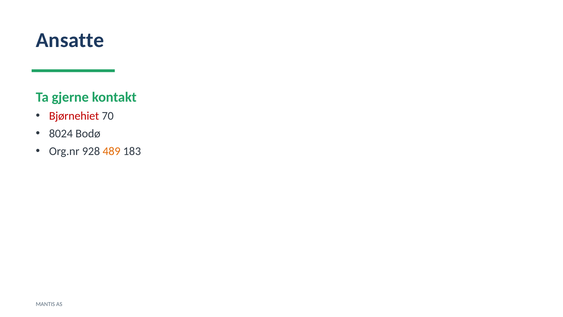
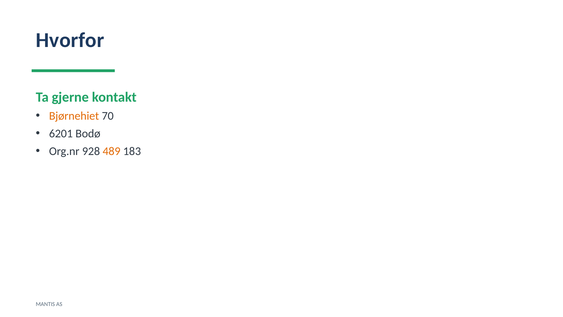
Ansatte: Ansatte -> Hvorfor (70, 40)
Bjørnehiet colour: red -> orange (74, 116)
8024: 8024 -> 6201 (61, 133)
